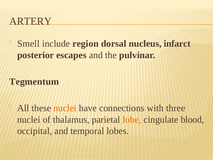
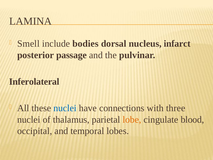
ARTERY: ARTERY -> LAMINA (30, 21)
region: region -> bodies (86, 44)
escapes: escapes -> passage (71, 55)
Tegmentum: Tegmentum -> Inferolateral (34, 81)
nuclei colour: orange -> blue (65, 108)
